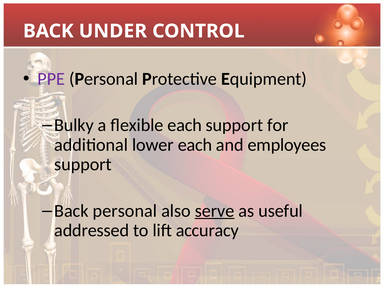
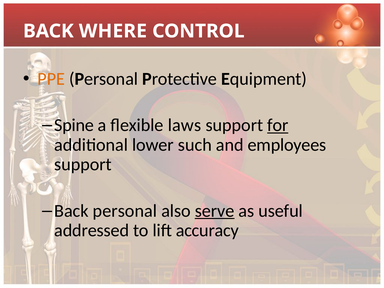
UNDER: UNDER -> WHERE (113, 31)
PPE colour: purple -> orange (51, 79)
Bulky: Bulky -> Spine (74, 125)
flexible each: each -> laws (184, 125)
for underline: none -> present (278, 125)
lower each: each -> such (195, 145)
